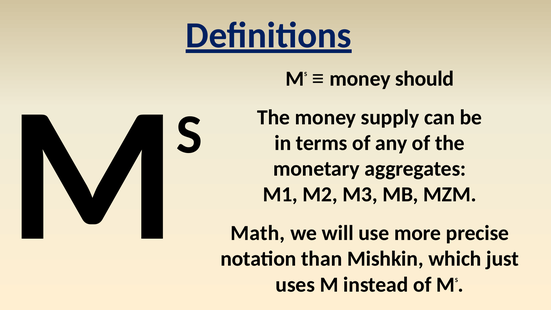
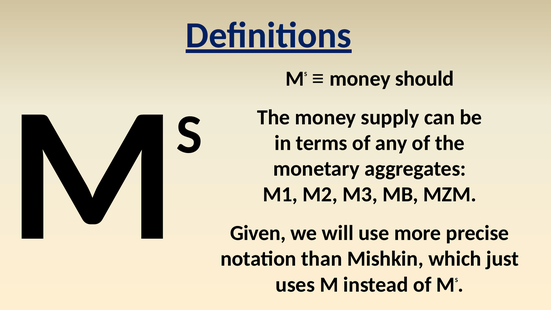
Math: Math -> Given (258, 233)
